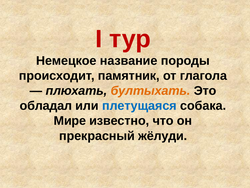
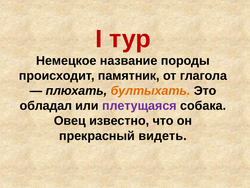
плетущаяся colour: blue -> purple (139, 106)
Мире: Мире -> Овец (70, 121)
жёлуди: жёлуди -> видеть (163, 136)
